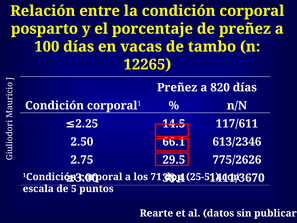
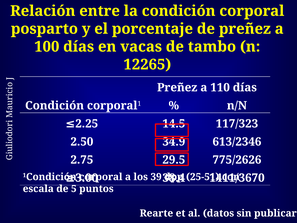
820: 820 -> 110 (220, 87)
117/611: 117/611 -> 117/323 (237, 124)
66.1: 66.1 -> 34.9 (174, 142)
71: 71 -> 39 (156, 177)
